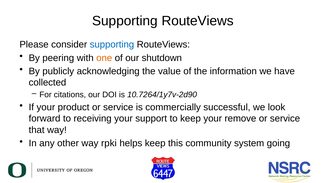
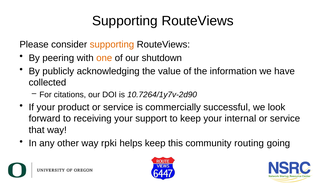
supporting colour: blue -> orange (112, 45)
remove: remove -> internal (240, 119)
system: system -> routing (249, 144)
